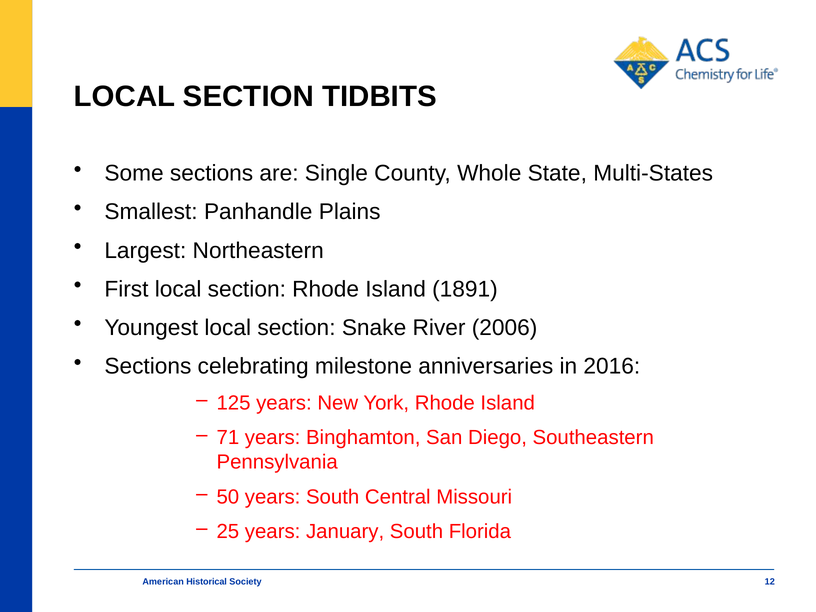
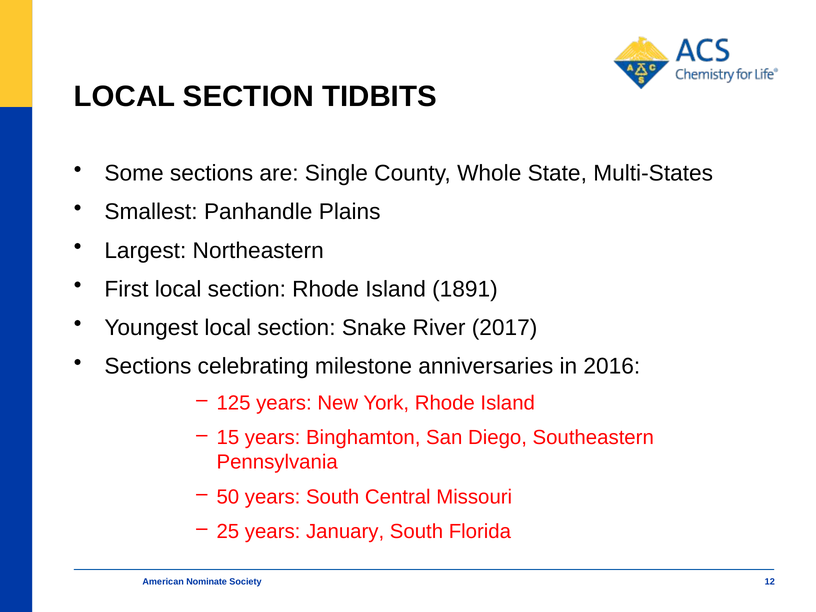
2006: 2006 -> 2017 (505, 328)
71: 71 -> 15 (228, 438)
Historical: Historical -> Nominate (207, 582)
